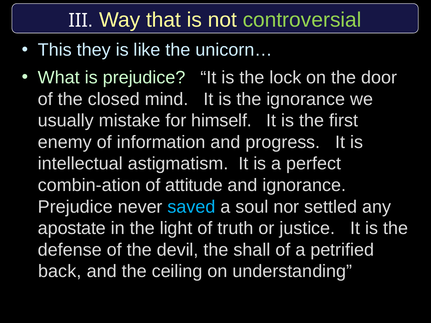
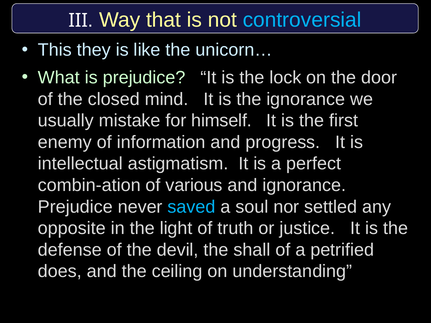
controversial colour: light green -> light blue (302, 20)
attitude: attitude -> various (194, 185)
apostate: apostate -> opposite (72, 228)
back: back -> does (60, 272)
